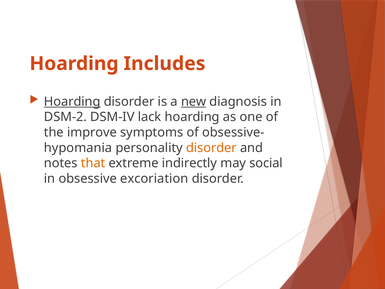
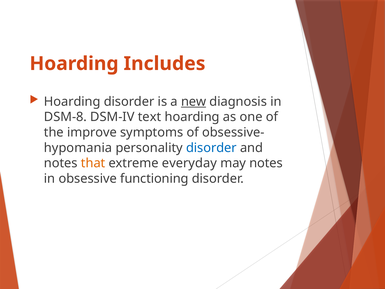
Hoarding underline: present -> none (72, 102)
DSM-2: DSM-2 -> DSM-8 (65, 117)
lack: lack -> text (150, 117)
disorder colour: orange -> blue (211, 148)
indirectly: indirectly -> everyday (189, 163)
may social: social -> notes (266, 163)
excoriation: excoriation -> functioning (154, 179)
